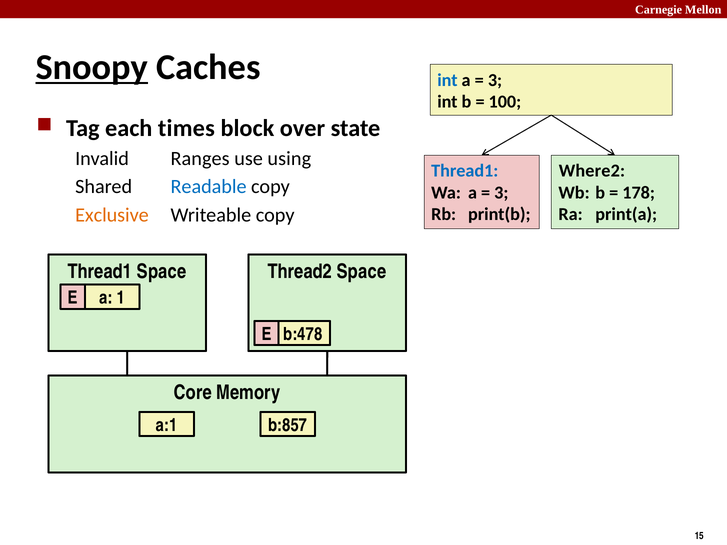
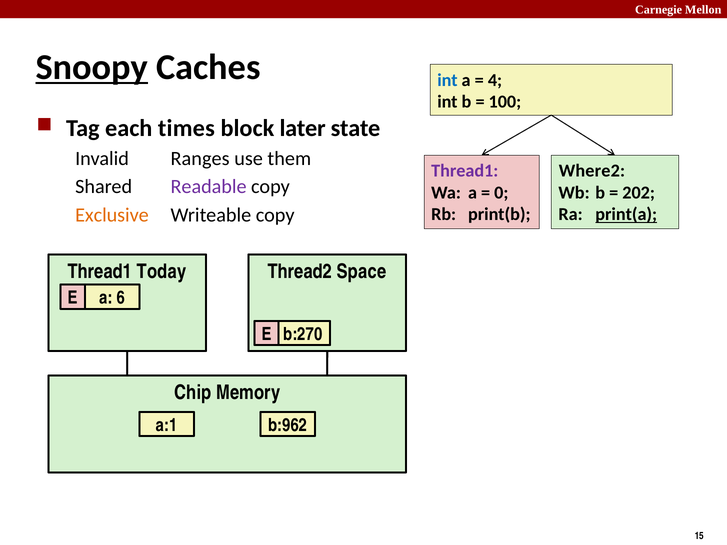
3: 3 -> 4 (495, 80)
over: over -> later (303, 128)
using: using -> them (289, 159)
Thread1 colour: blue -> purple (465, 171)
Readable colour: blue -> purple (209, 187)
3: 3 -> 0 (501, 193)
178: 178 -> 202 (639, 193)
print(a underline: none -> present (626, 215)
Thread1 Space: Space -> Today (162, 272)
1: 1 -> 6 (121, 298)
b:478: b:478 -> b:270 (303, 334)
Core: Core -> Chip (193, 393)
b:857: b:857 -> b:962 (288, 425)
